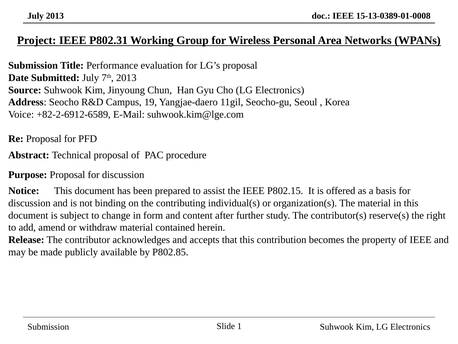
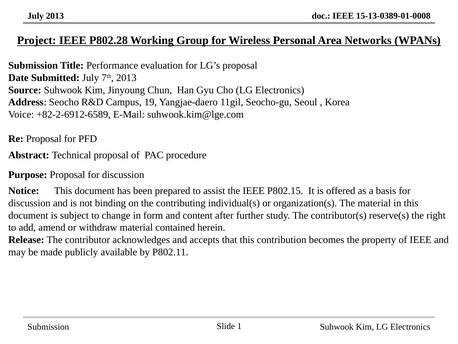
P802.31: P802.31 -> P802.28 (109, 40)
P802.85: P802.85 -> P802.11 (170, 252)
